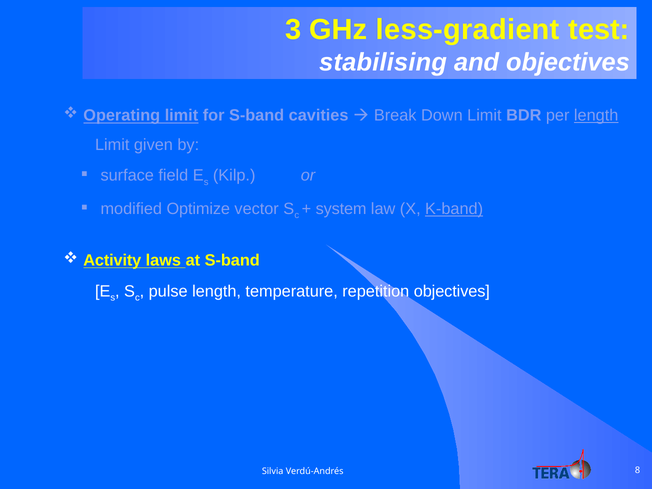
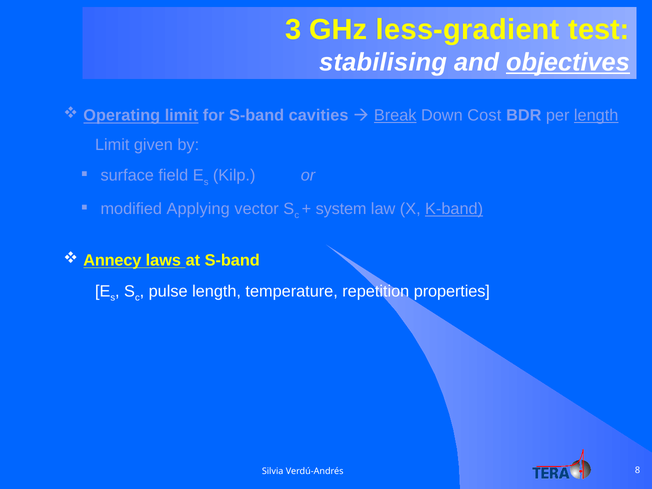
objectives underline: none -> present (568, 62)
Break underline: none -> present (395, 116)
Down Limit: Limit -> Cost (484, 116)
Optimize: Optimize -> Applying (198, 209)
Activity: Activity -> Annecy (112, 261)
repetition objectives: objectives -> properties (452, 291)
